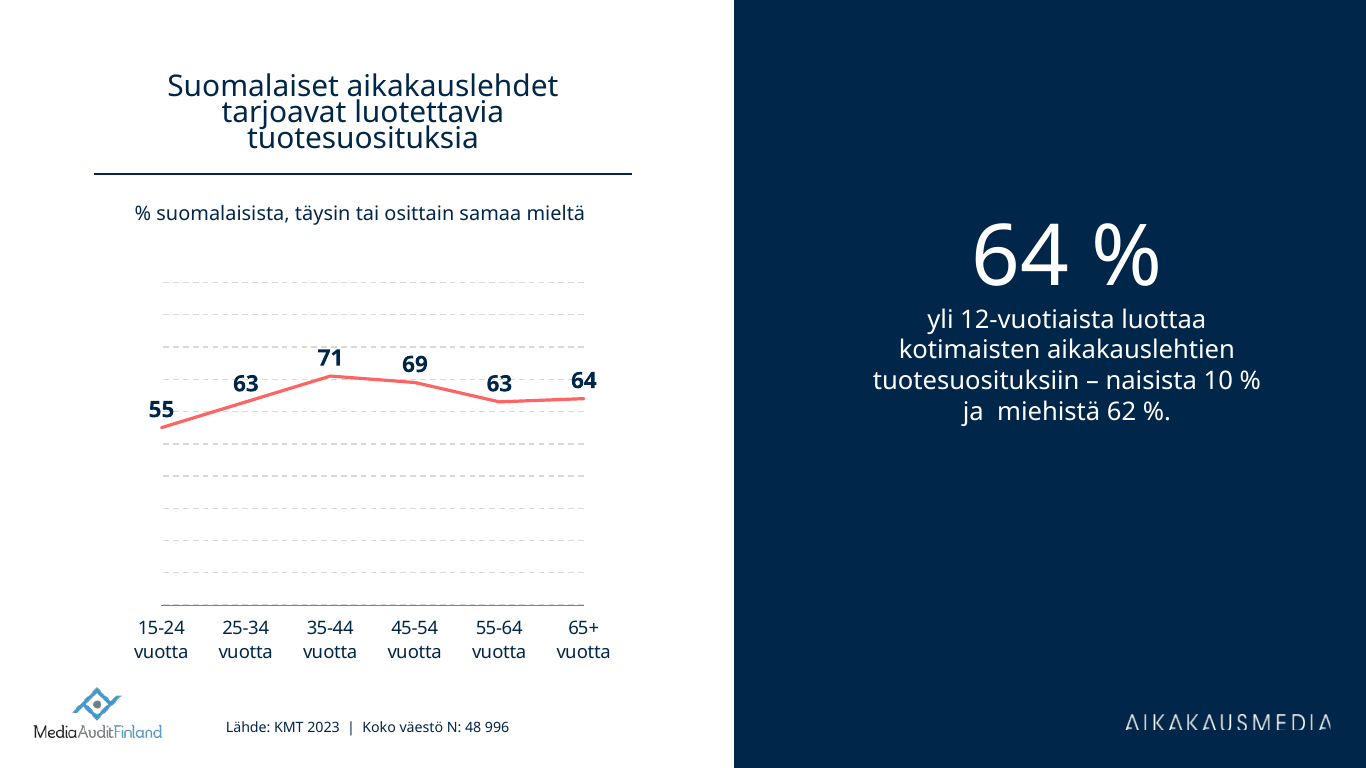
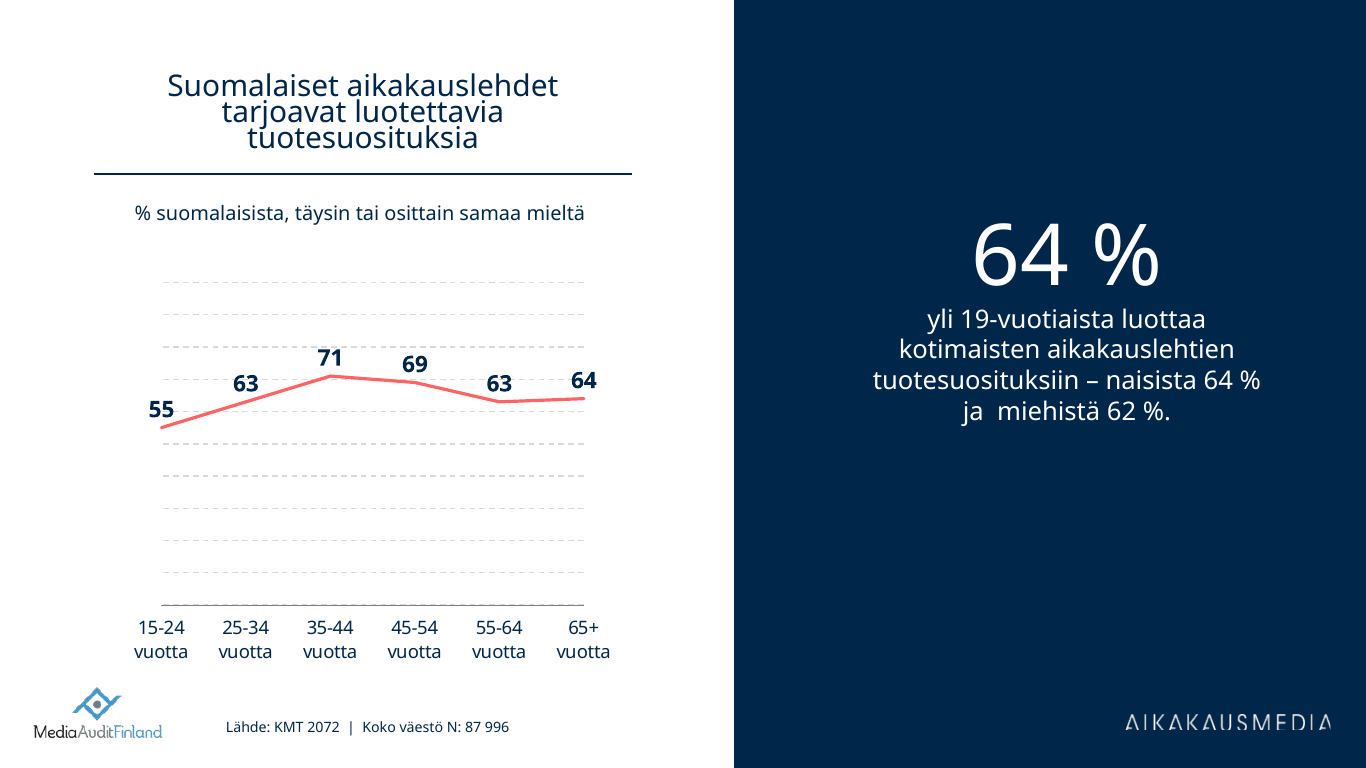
12-vuotiaista: 12-vuotiaista -> 19-vuotiaista (1037, 320)
naisista 10: 10 -> 64 (1218, 381)
2023: 2023 -> 2072 (324, 728)
48: 48 -> 87 (473, 728)
